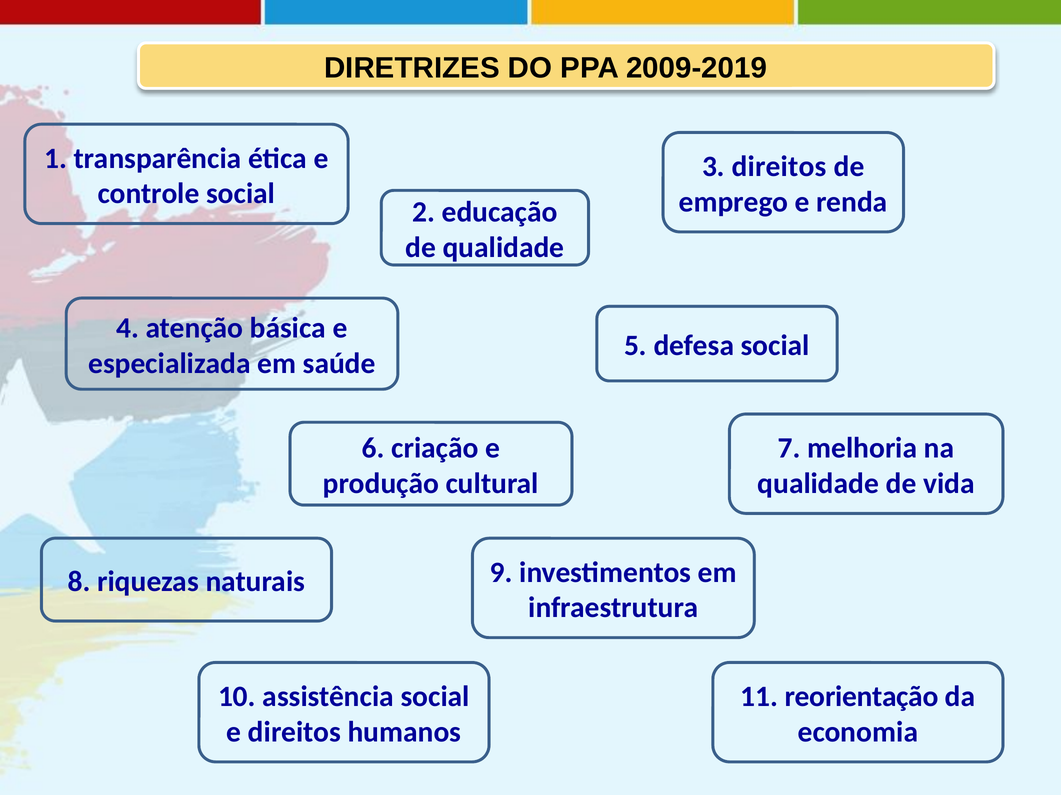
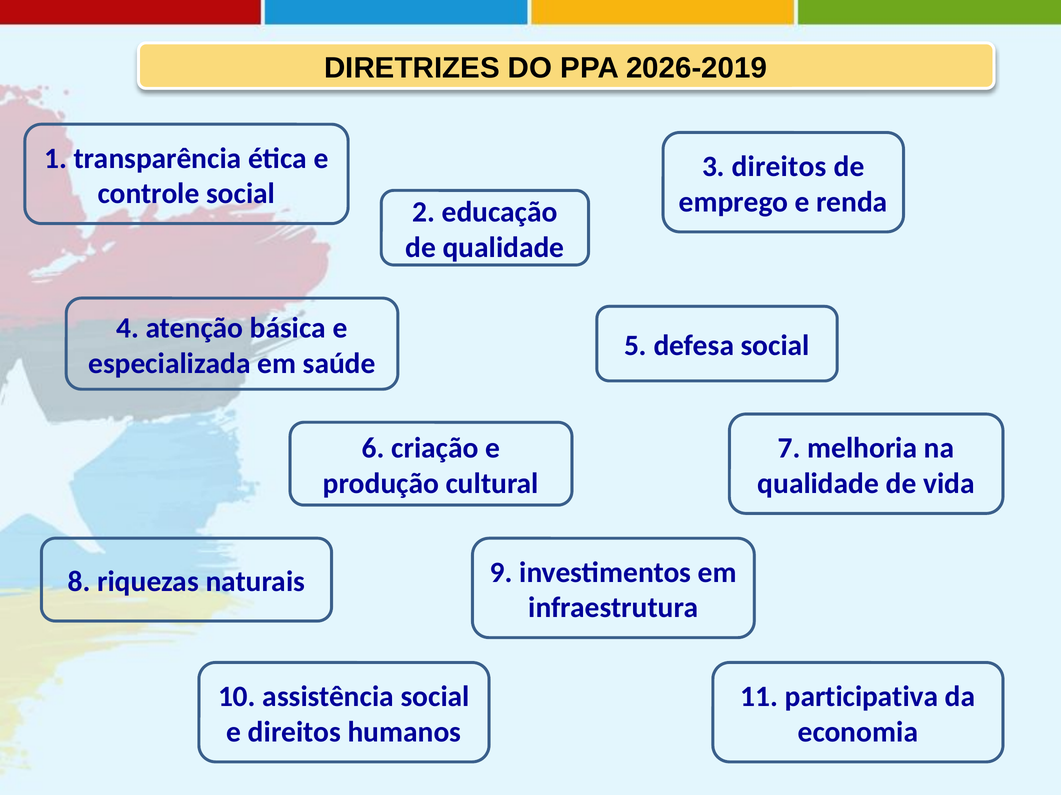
2009-2019: 2009-2019 -> 2026-2019 (697, 68)
reorientação: reorientação -> participativa (862, 697)
